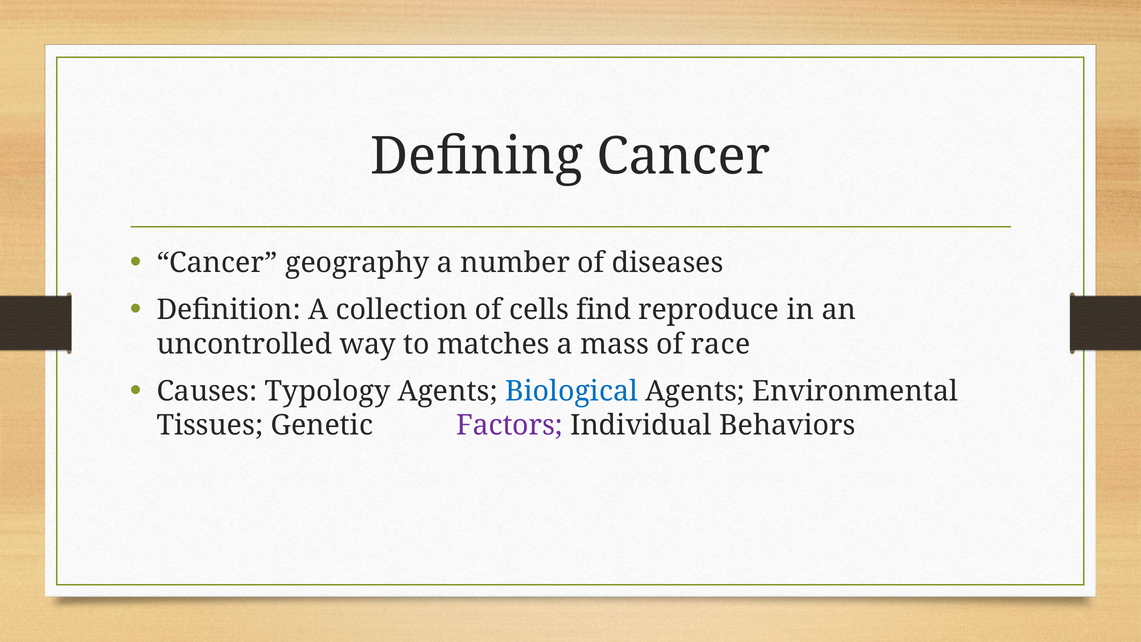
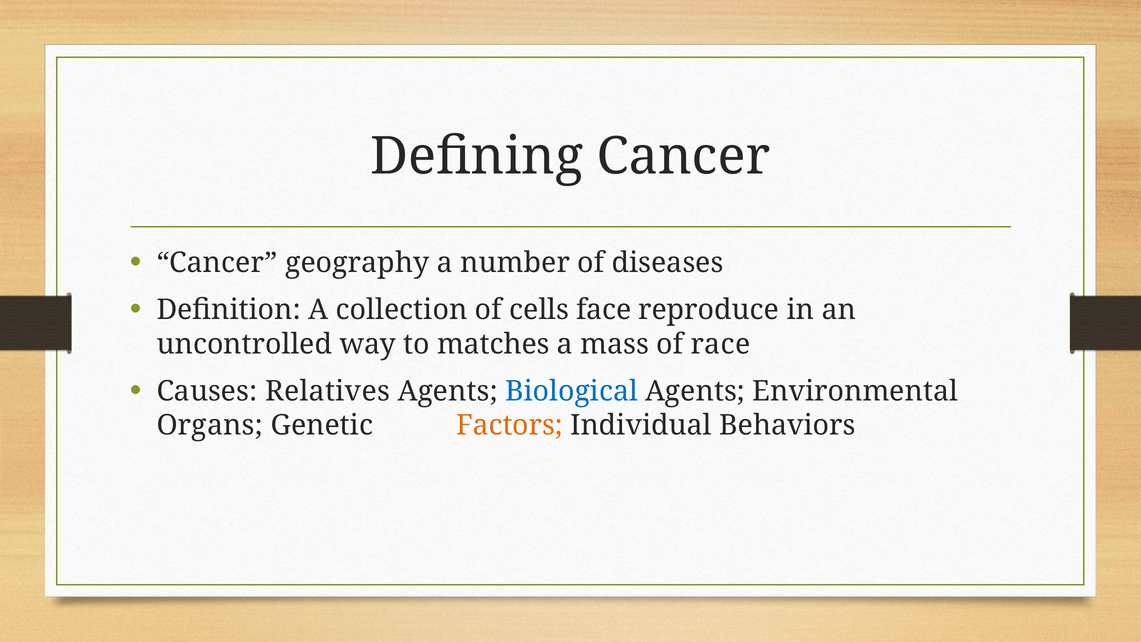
find: find -> face (604, 310)
Typology: Typology -> Relatives (328, 391)
Tissues: Tissues -> Organs (210, 425)
Factors colour: purple -> orange (509, 425)
